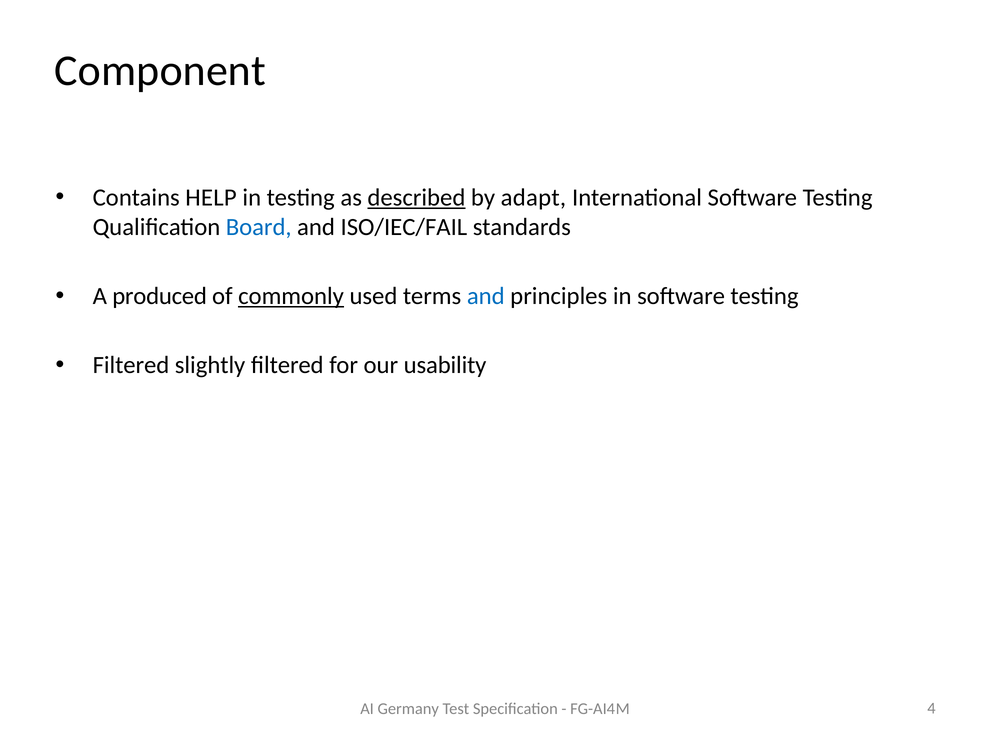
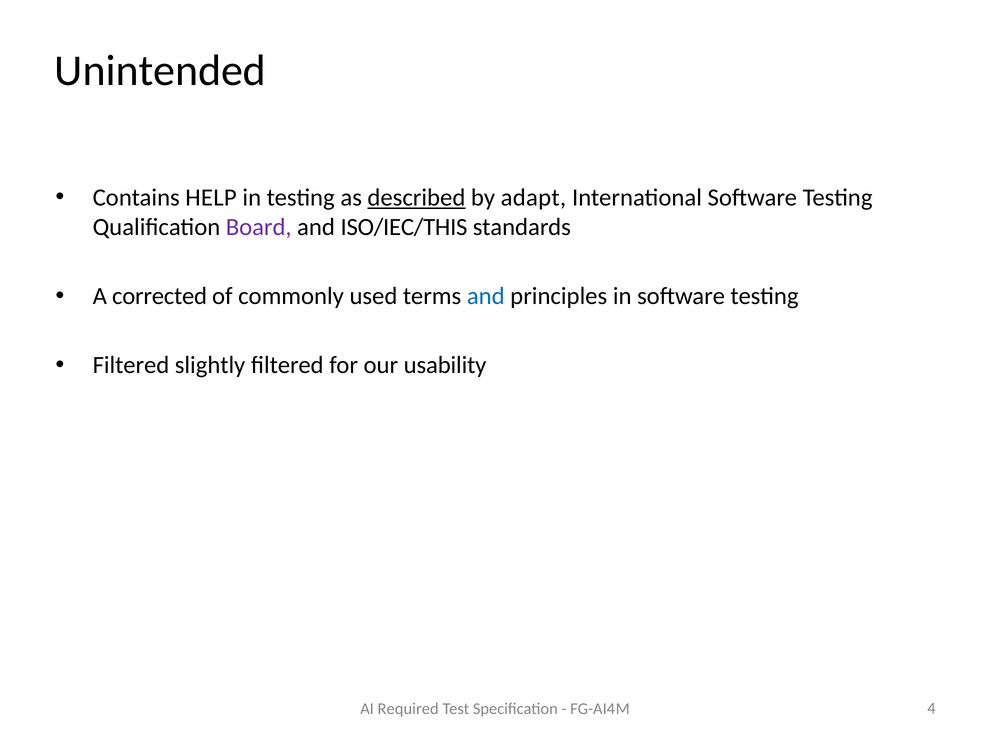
Component: Component -> Unintended (160, 71)
Board colour: blue -> purple (259, 227)
ISO/IEC/FAIL: ISO/IEC/FAIL -> ISO/IEC/THIS (404, 227)
produced: produced -> corrected (160, 297)
commonly underline: present -> none (291, 297)
Germany: Germany -> Required (408, 709)
